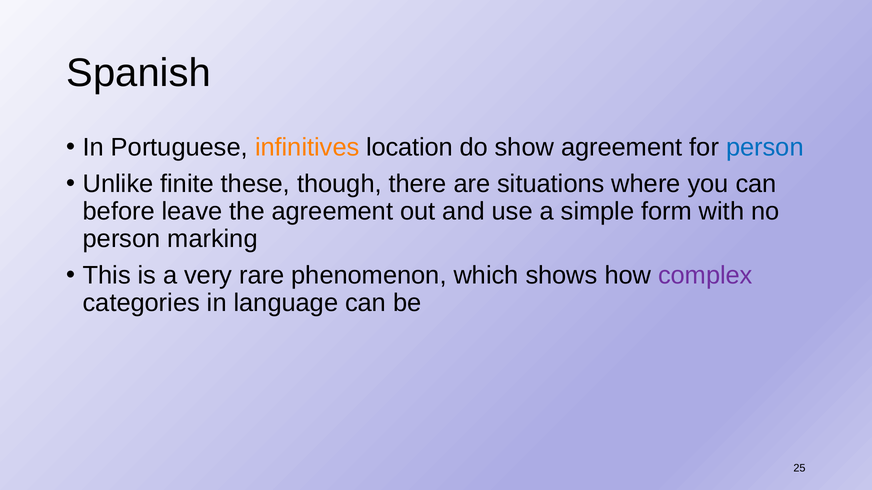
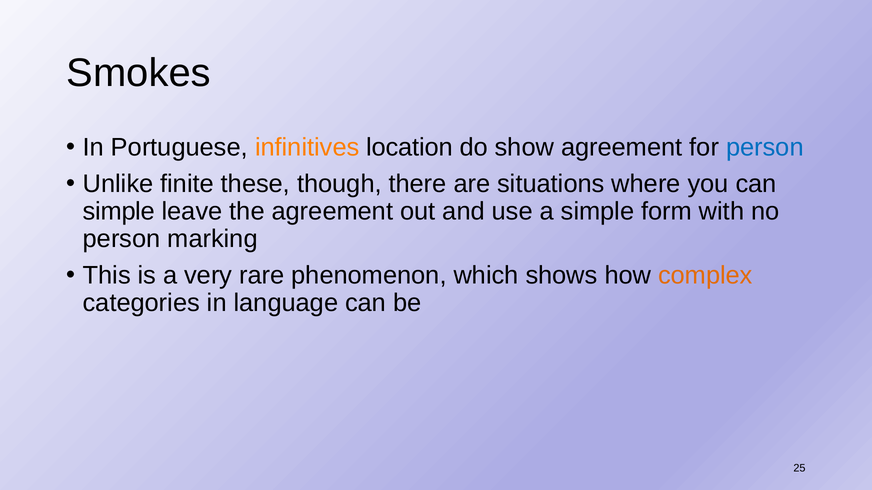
Spanish: Spanish -> Smokes (139, 73)
before: before -> simple (119, 211)
complex colour: purple -> orange (705, 276)
